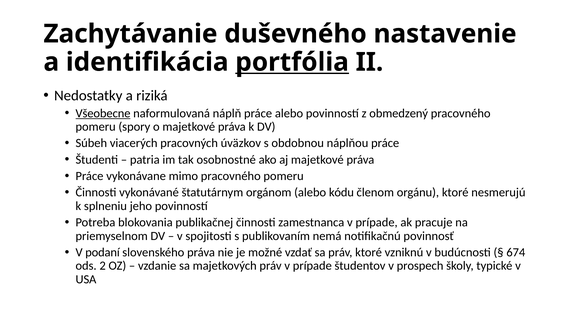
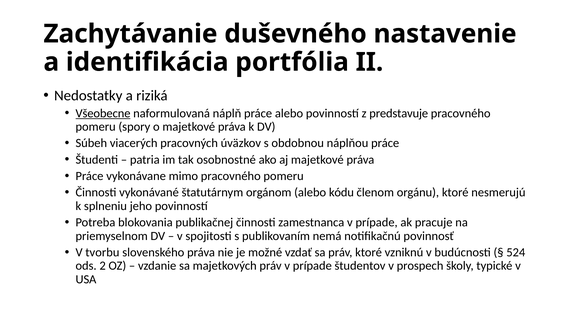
portfólia underline: present -> none (292, 62)
obmedzený: obmedzený -> predstavuje (399, 113)
podaní: podaní -> tvorbu (102, 252)
674: 674 -> 524 (516, 252)
